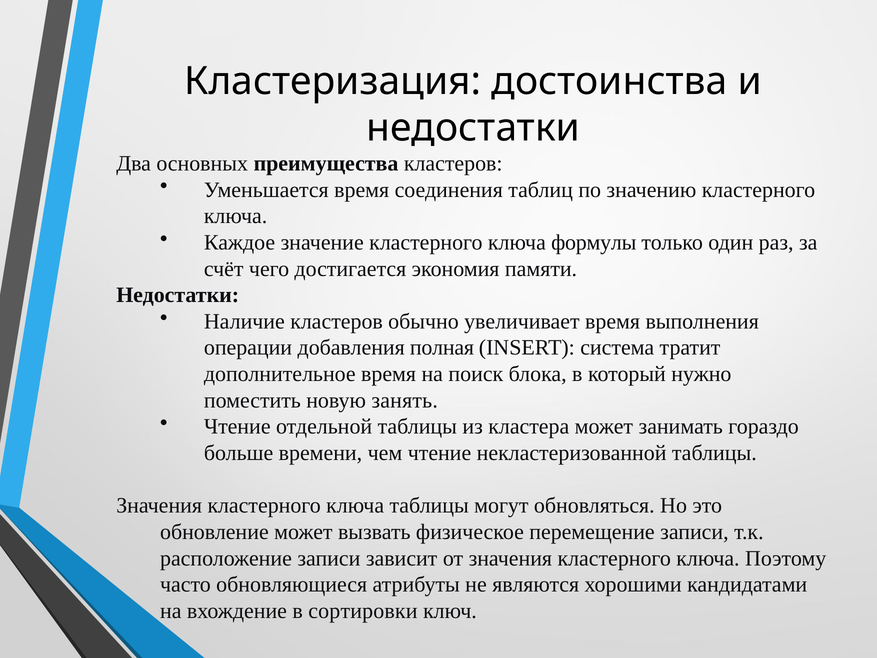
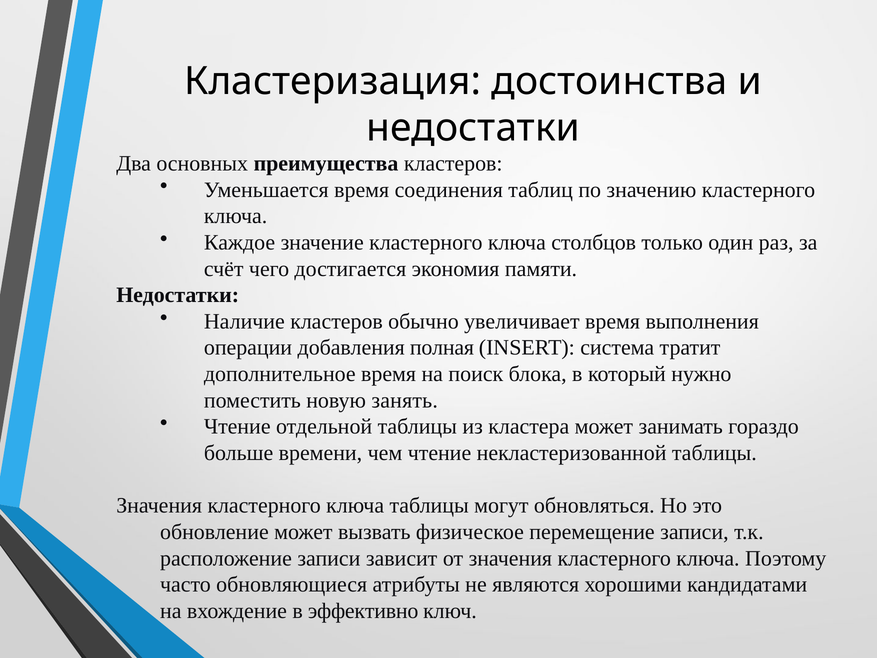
формулы: формулы -> столбцов (594, 242)
сортировки: сортировки -> эффективно (363, 611)
